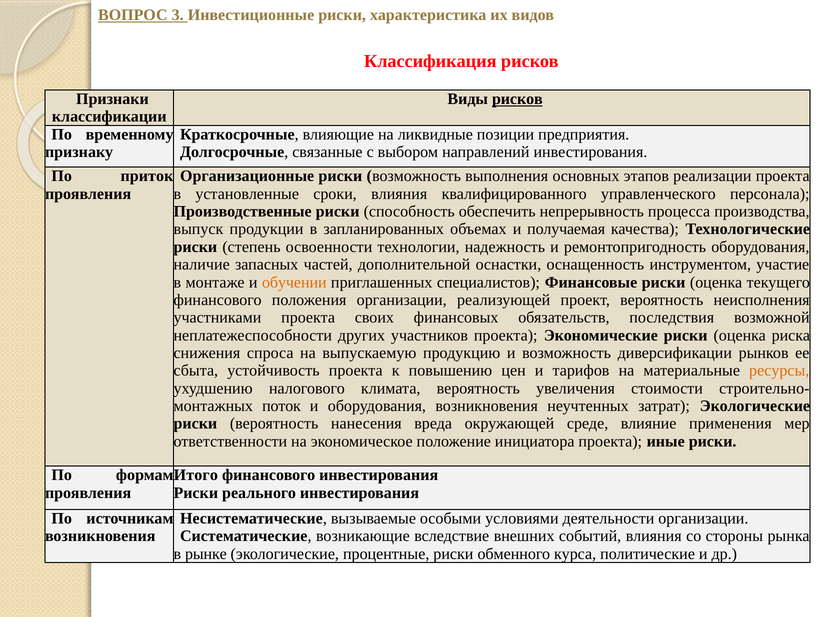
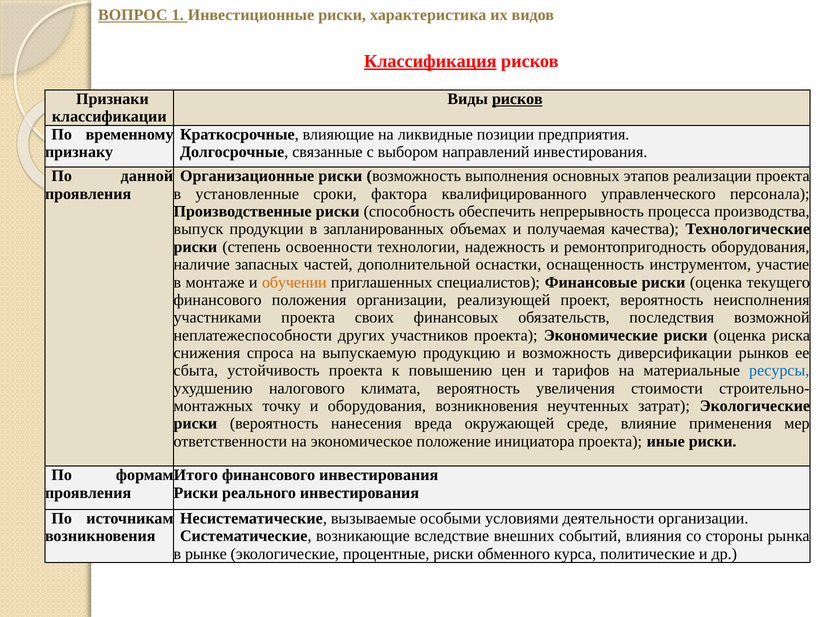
3: 3 -> 1 (178, 15)
Классификация underline: none -> present (430, 61)
приток: приток -> данной (147, 176)
сроки влияния: влияния -> фактора (399, 194)
ресурсы colour: orange -> blue (779, 371)
поток: поток -> точку (282, 406)
